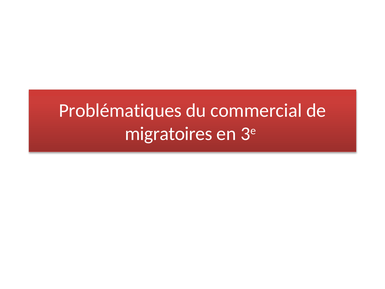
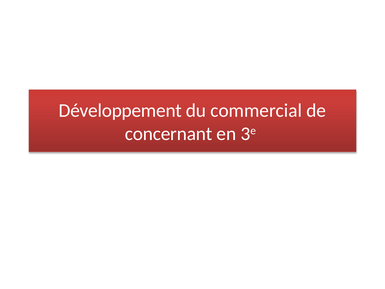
Problématiques: Problématiques -> Développement (120, 110)
migratoires: migratoires -> concernant (169, 134)
